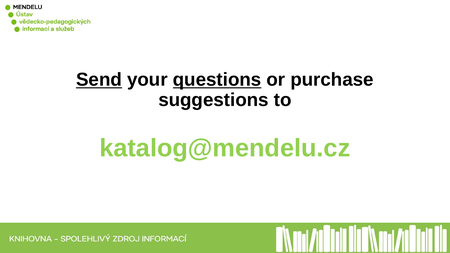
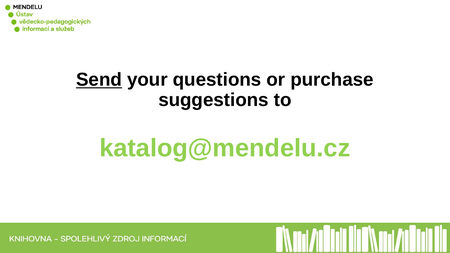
questions underline: present -> none (217, 80)
